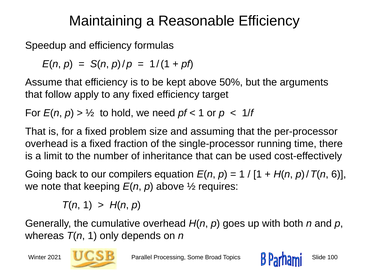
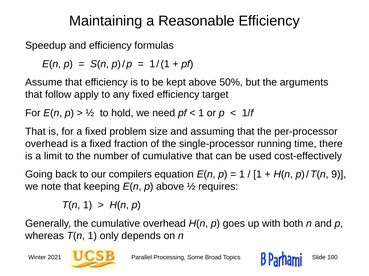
of inheritance: inheritance -> cumulative (168, 156)
6: 6 -> 9 (339, 175)
